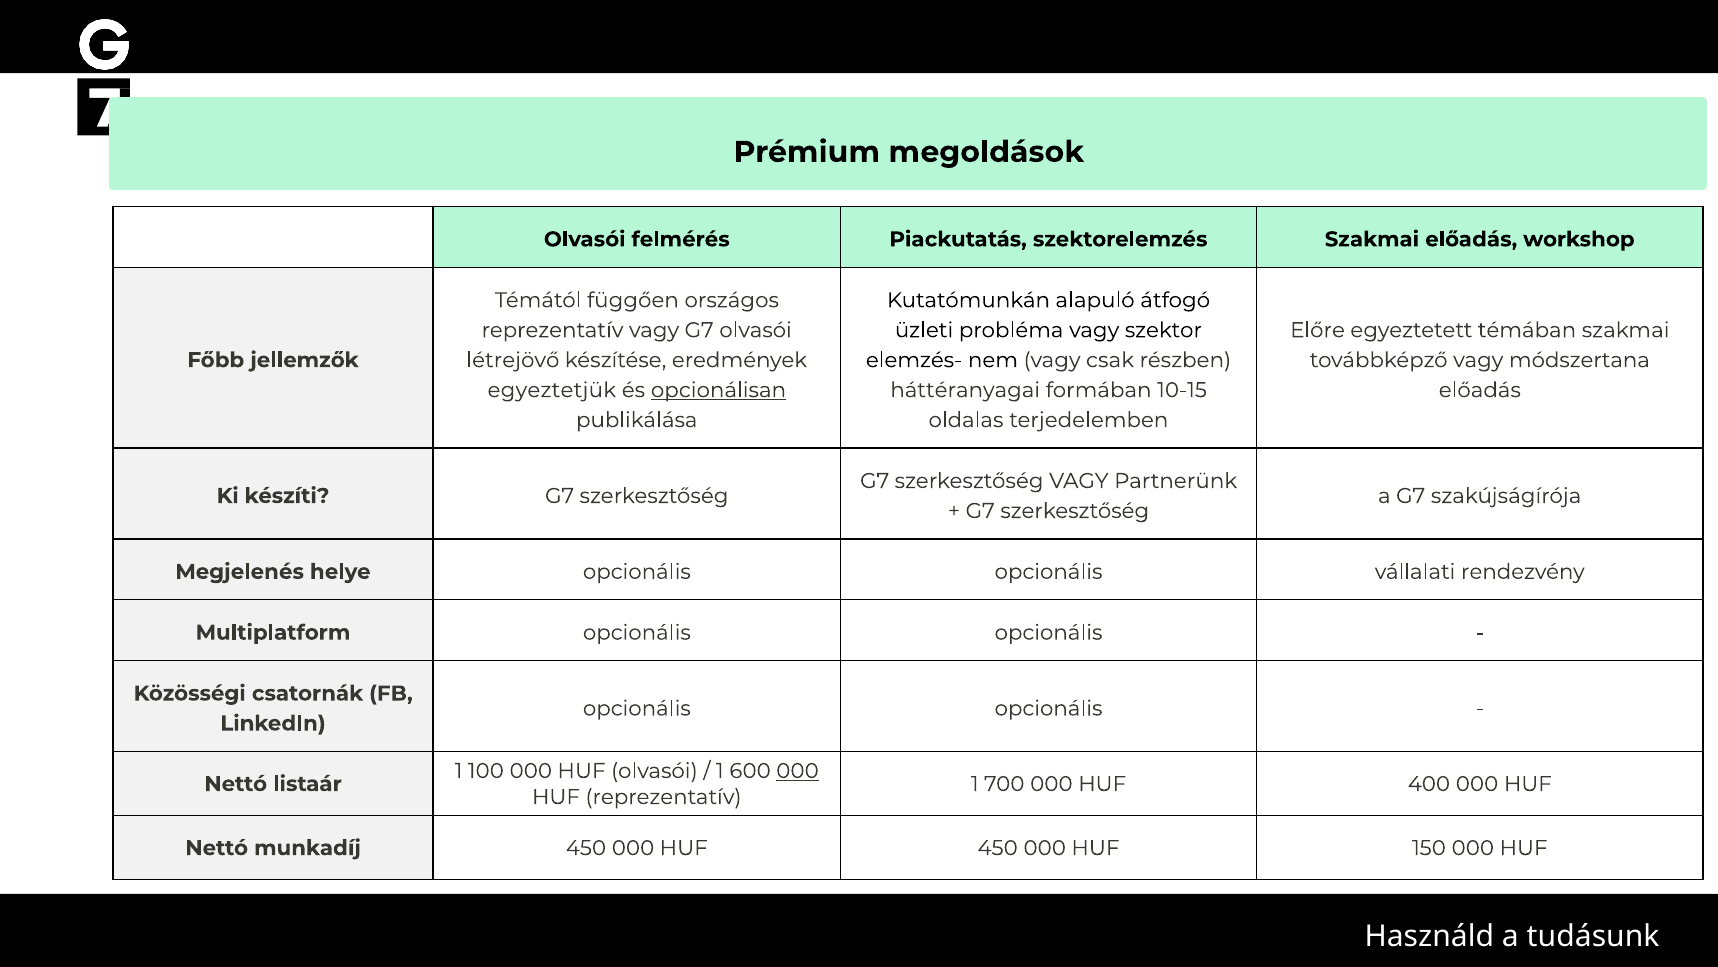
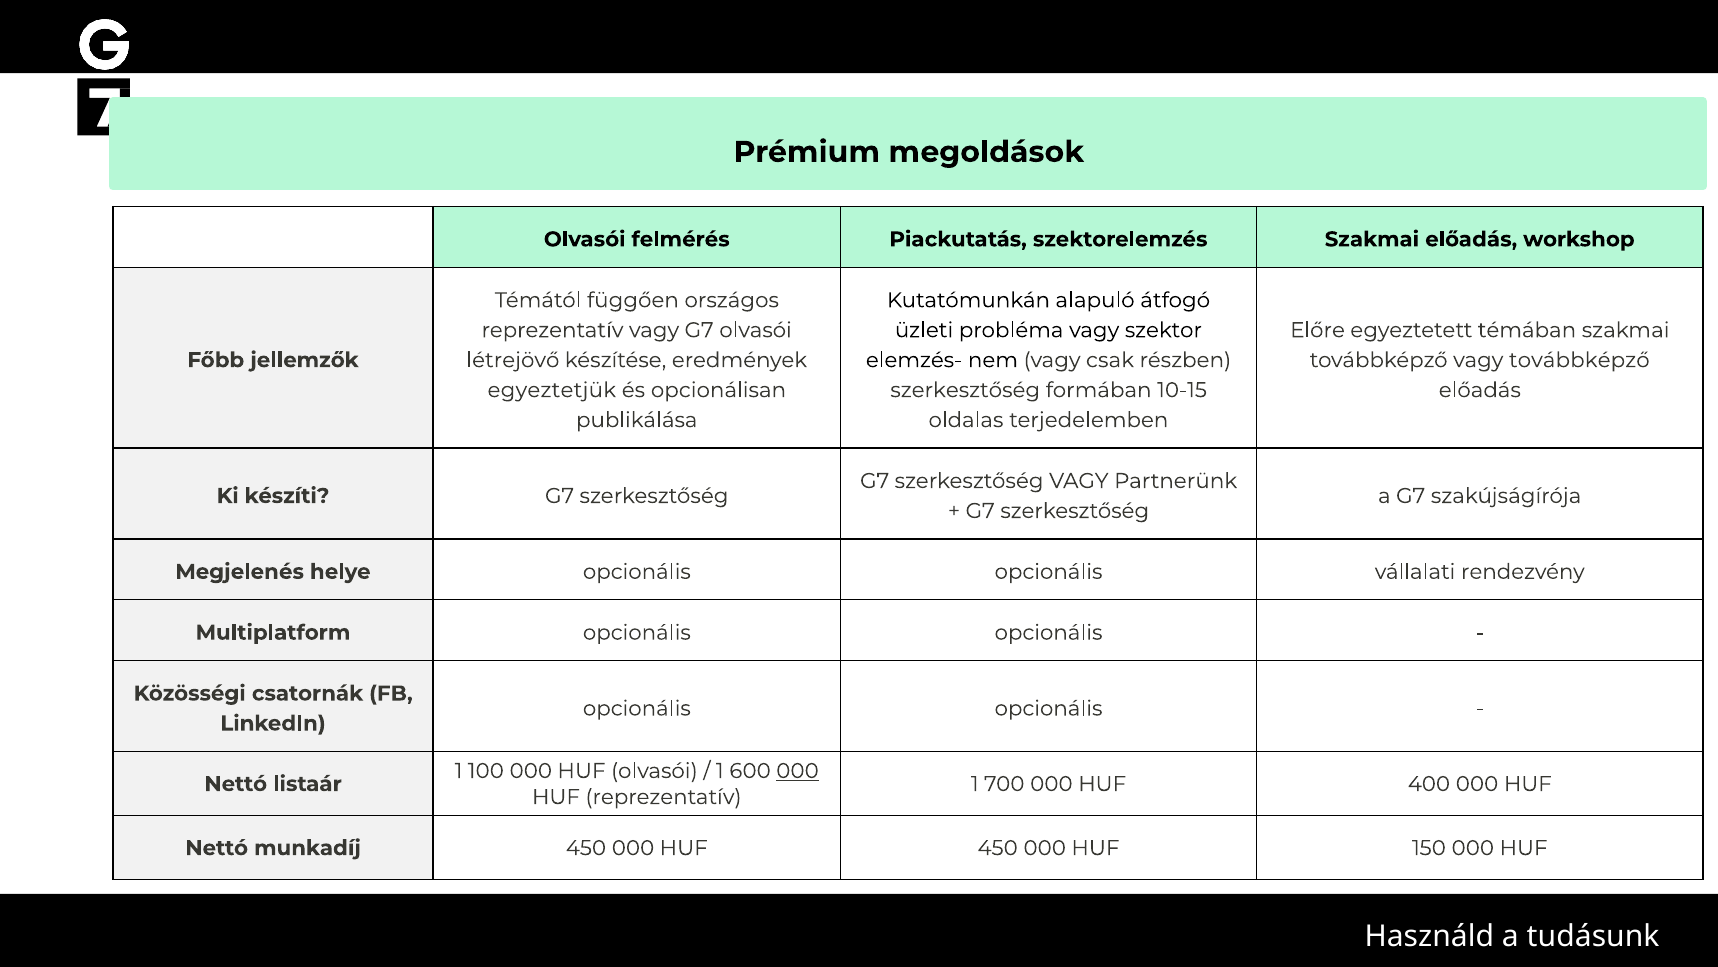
vagy módszertana: módszertana -> továbbképző (1579, 360)
opcionálisan underline: present -> none (718, 390)
háttéranyagai: háttéranyagai -> szerkesztőség (965, 390)
